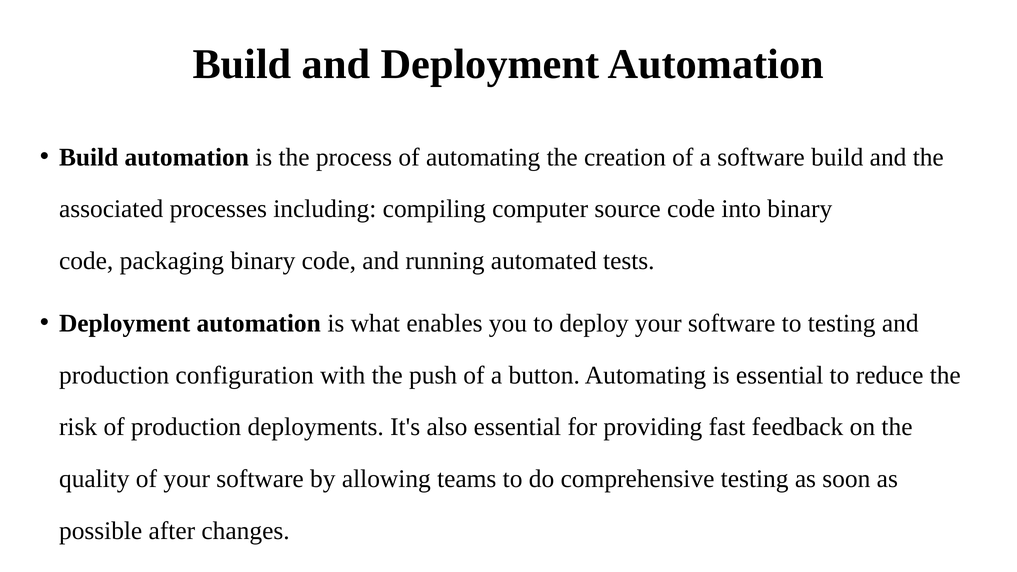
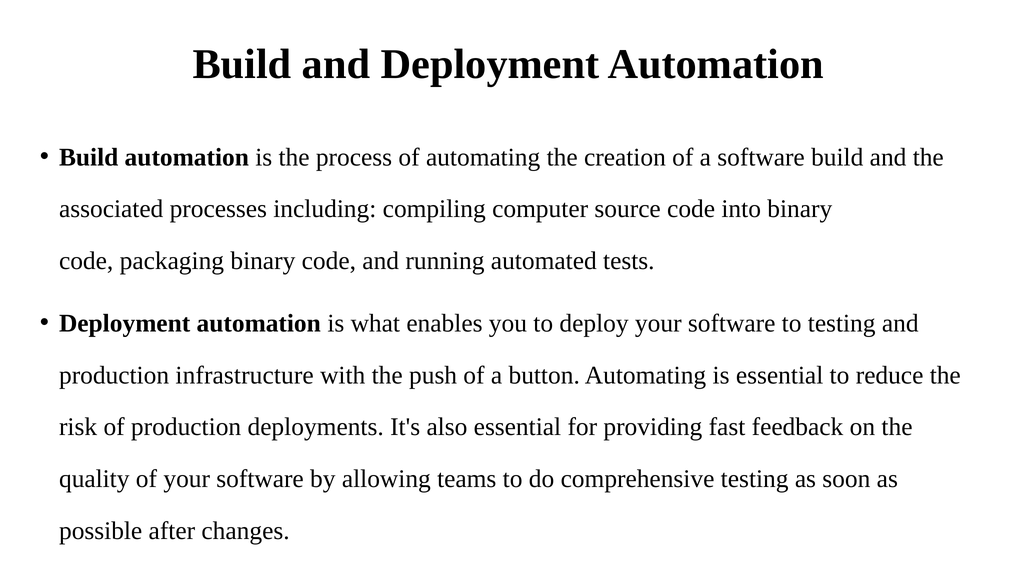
configuration: configuration -> infrastructure (245, 375)
